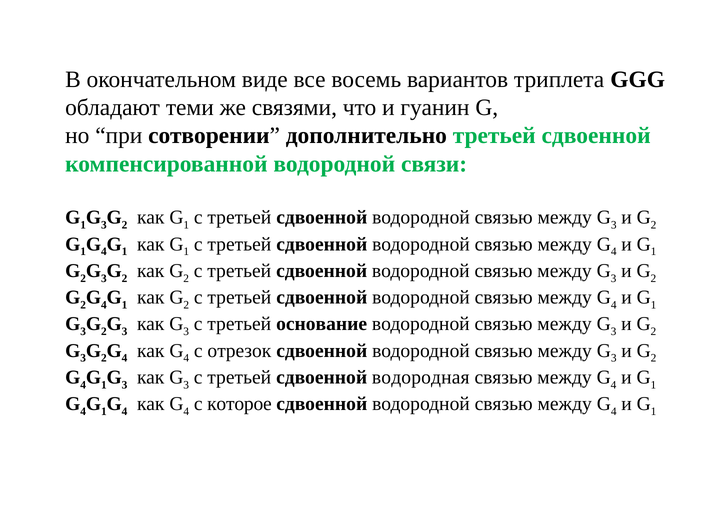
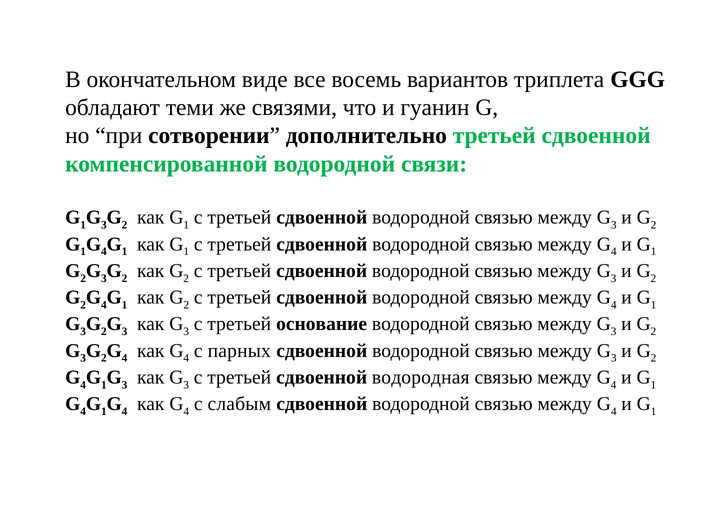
отрезок: отрезок -> парных (239, 351)
которое: которое -> слабым (239, 404)
